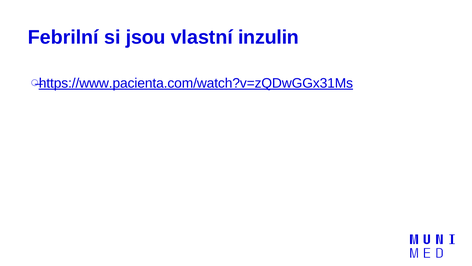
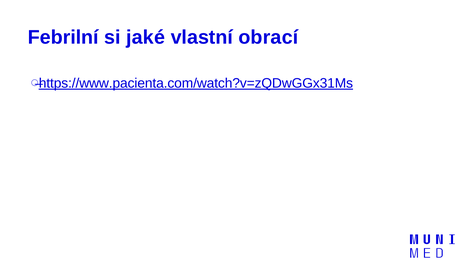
jsou: jsou -> jaké (146, 37)
inzulin: inzulin -> obrací (268, 37)
